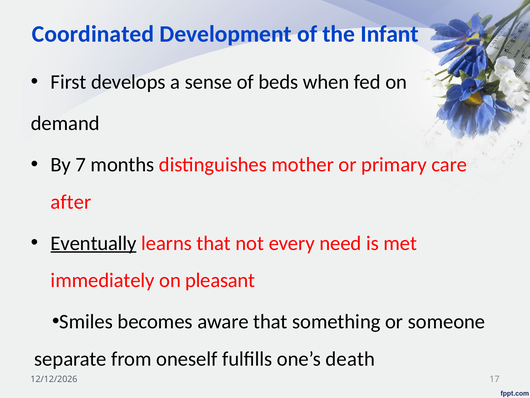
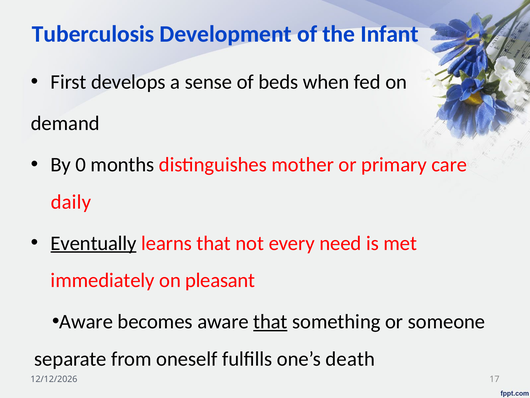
Coordinated: Coordinated -> Tuberculosis (93, 34)
7: 7 -> 0 (81, 165)
after: after -> daily (71, 202)
Smiles: Smiles -> Aware (86, 321)
that underline: none -> present (270, 321)
